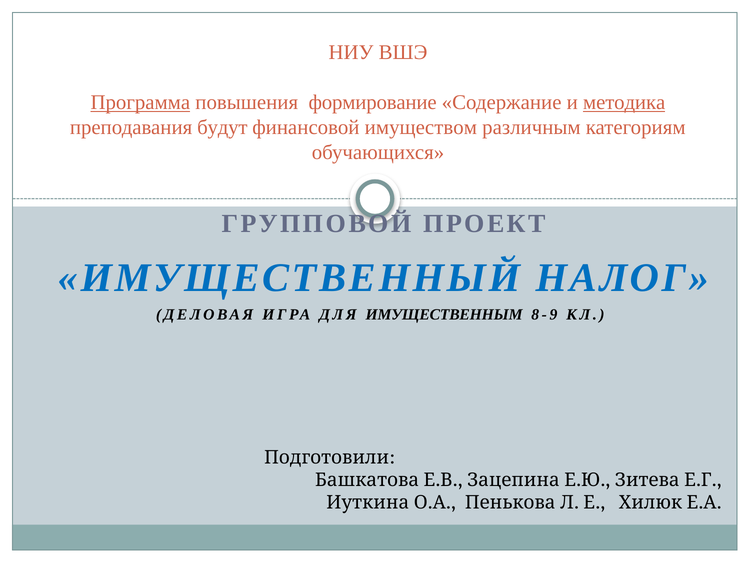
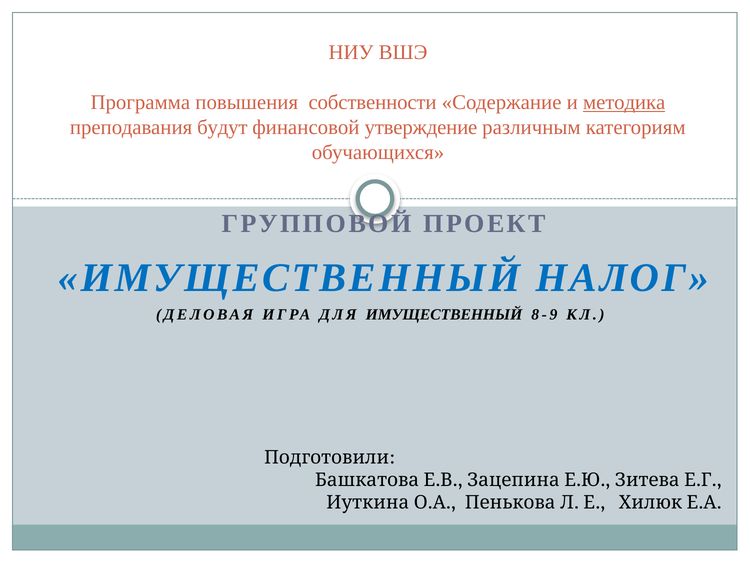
Программа underline: present -> none (140, 102)
формирование: формирование -> собственности (373, 102)
имуществом: имуществом -> утверждение (421, 127)
ДЛЯ ИМУЩЕСТВЕННЫМ: ИМУЩЕСТВЕННЫМ -> ИМУЩЕСТВЕННЫЙ (444, 315)
